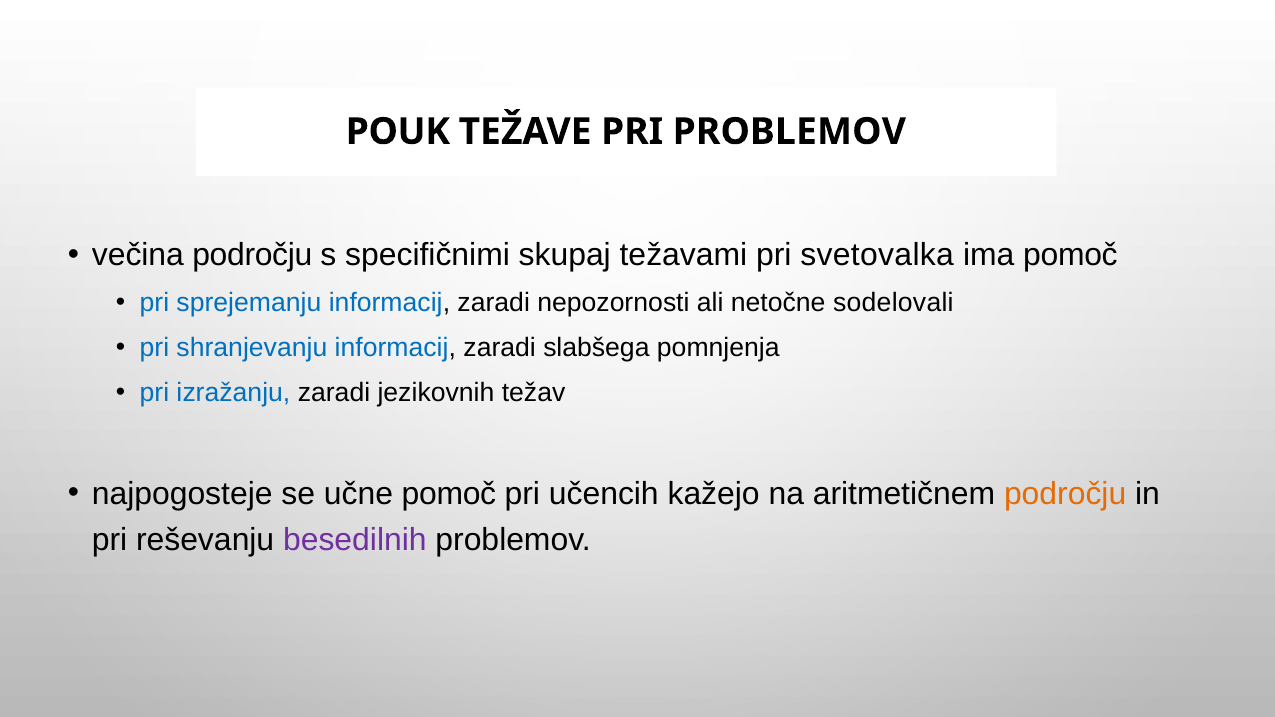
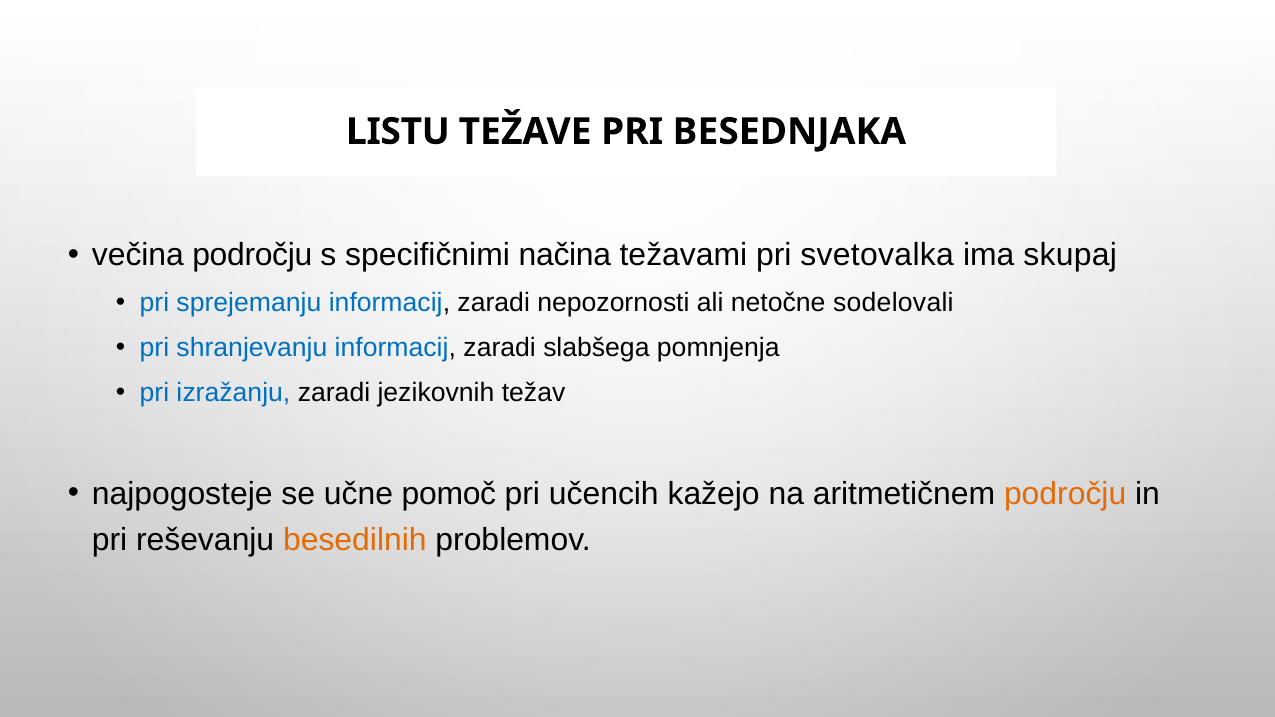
POUK: POUK -> LISTU (398, 132)
PRI PROBLEMOV: PROBLEMOV -> BESEDNJAKA (789, 132)
skupaj: skupaj -> načina (565, 255)
ima pomoč: pomoč -> skupaj (1070, 255)
besedilnih colour: purple -> orange (355, 540)
